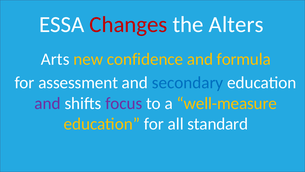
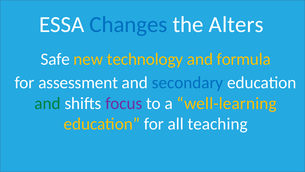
Changes colour: red -> blue (128, 25)
Arts: Arts -> Safe (55, 59)
confidence: confidence -> technology (145, 59)
and colour: purple -> green (47, 103)
well-measure: well-measure -> well-learning (227, 103)
standard: standard -> teaching (218, 124)
